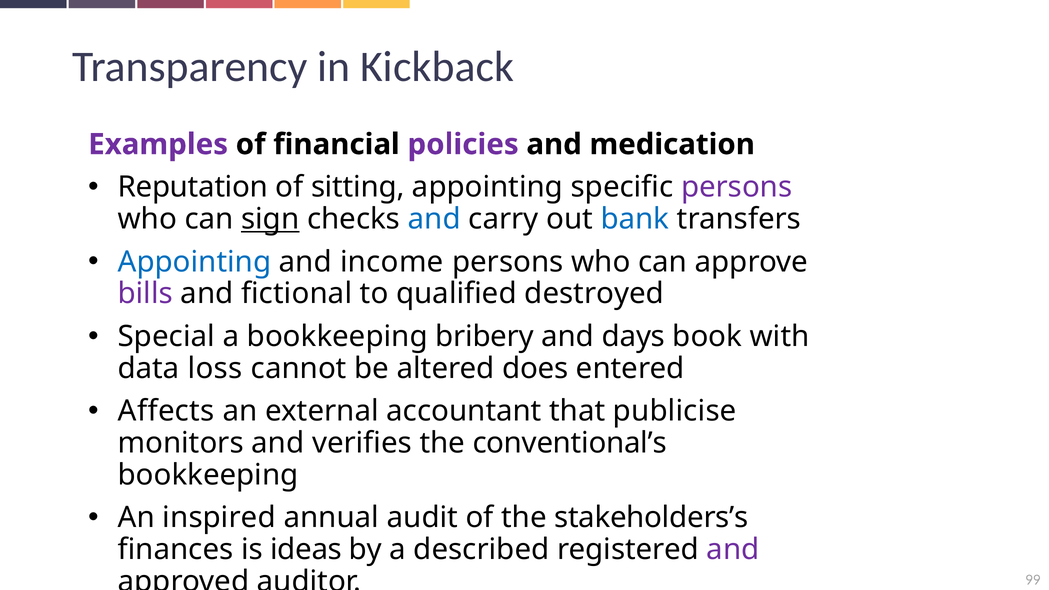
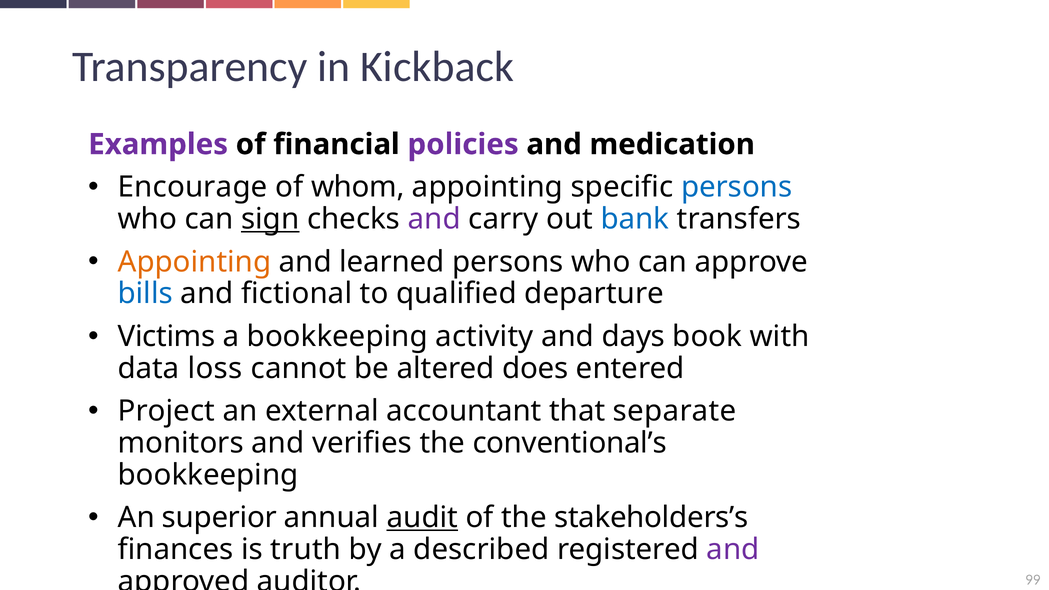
Reputation: Reputation -> Encourage (193, 187)
sitting: sitting -> whom (358, 187)
persons colour: purple -> blue (737, 187)
and colour: blue -> purple (434, 219)
Appointing colour: blue -> orange (194, 262)
income: income -> learned (392, 262)
bills colour: purple -> blue (145, 294)
destroyed: destroyed -> departure (594, 294)
Special: Special -> Victims (167, 337)
bribery: bribery -> activity (484, 337)
Affects: Affects -> Project (166, 411)
publicise: publicise -> separate (675, 411)
inspired: inspired -> superior (219, 518)
audit underline: none -> present (422, 518)
ideas: ideas -> truth (306, 550)
